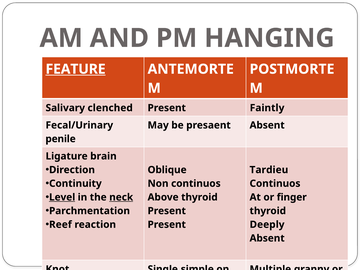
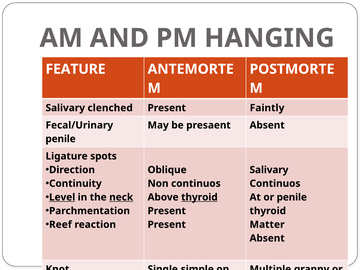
FEATURE underline: present -> none (76, 69)
brain: brain -> spots (104, 156)
Tardieu: Tardieu -> Salivary (269, 170)
thyroid underline: none -> present (199, 197)
or finger: finger -> penile (292, 197)
Deeply: Deeply -> Matter (267, 225)
